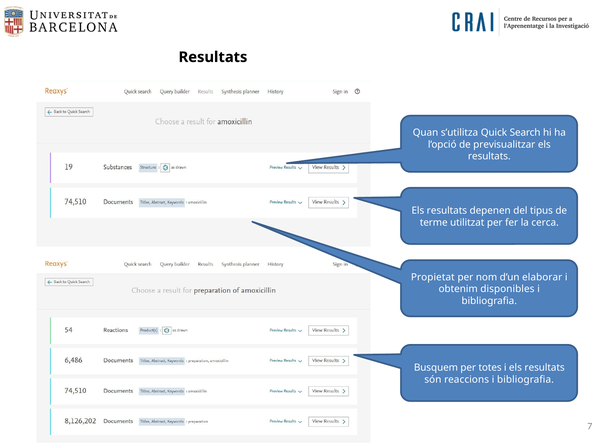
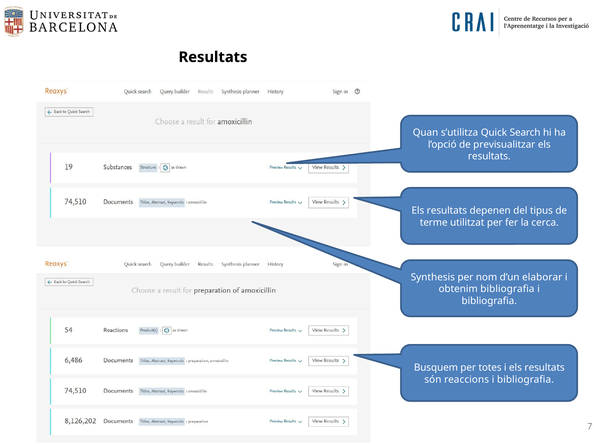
Propietat: Propietat -> Synthesis (433, 277)
obtenim disponibles: disponibles -> bibliografia (507, 289)
